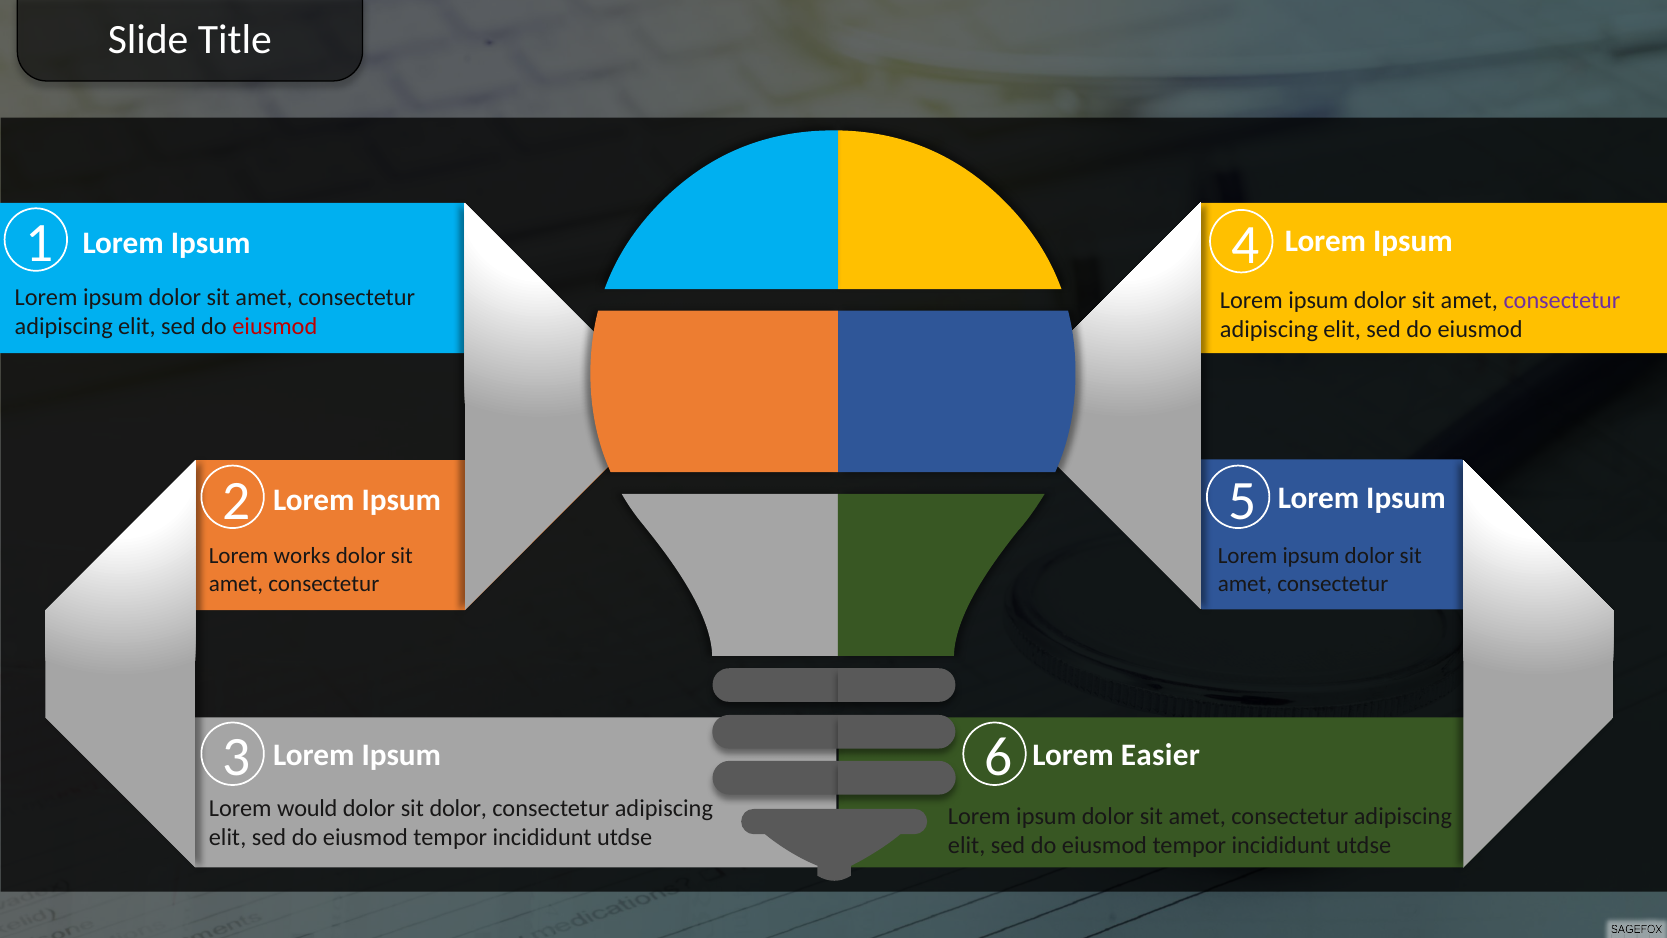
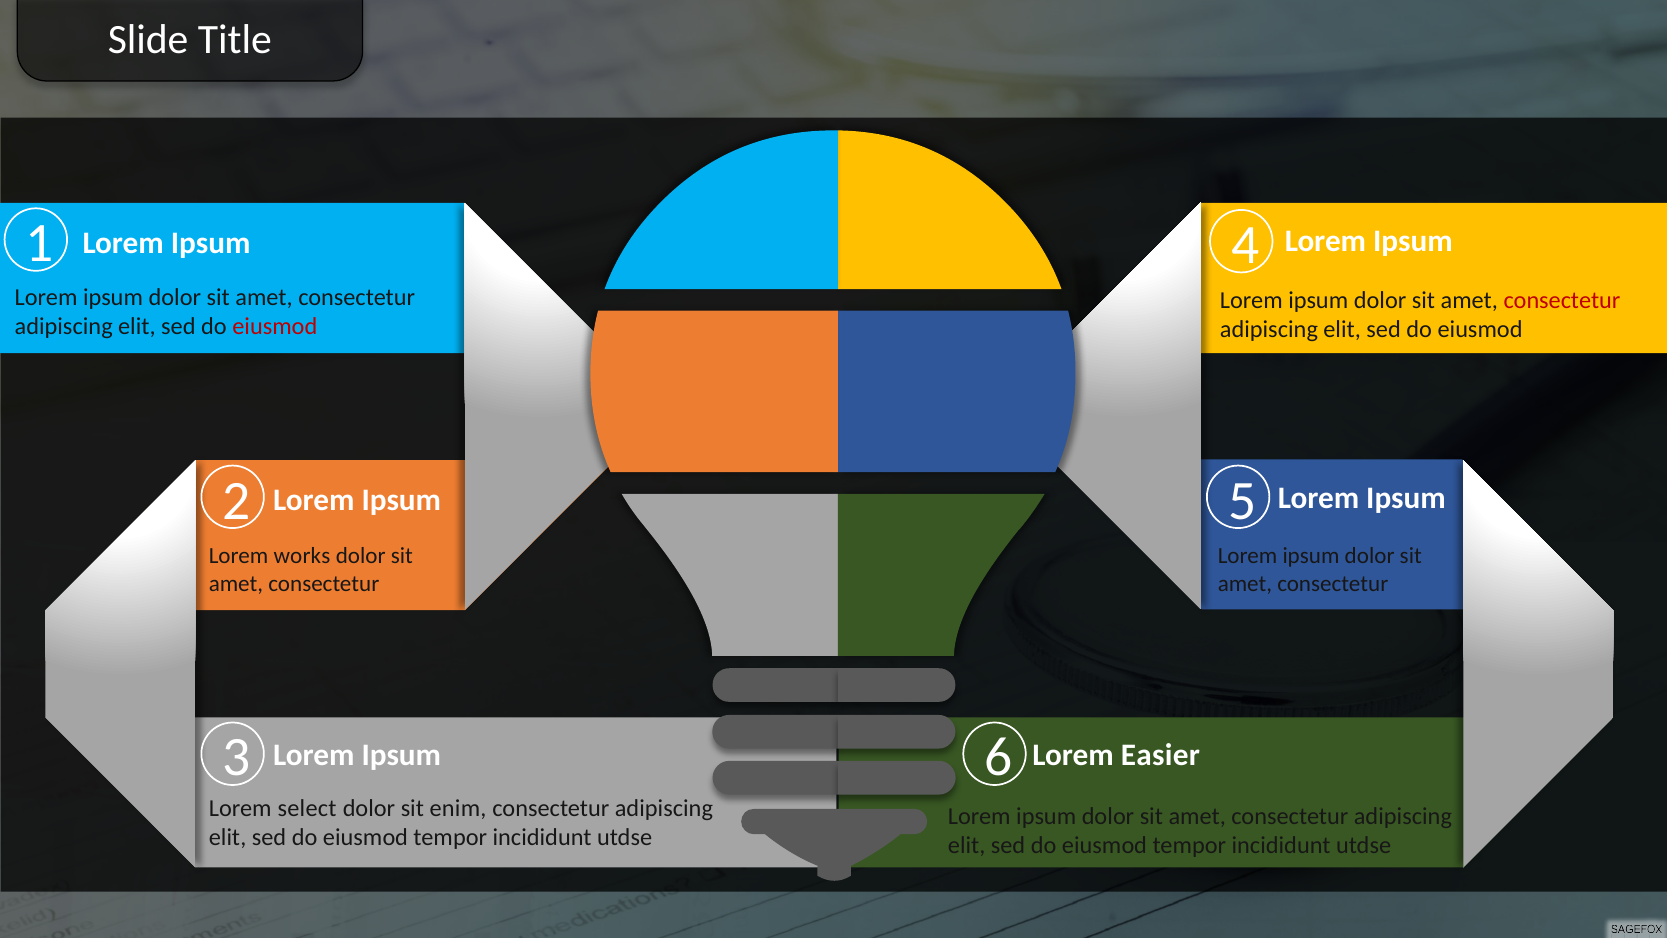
consectetur colour: purple -> red (1562, 301)
would: would -> select (307, 808)
sit dolor: dolor -> enim (458, 808)
